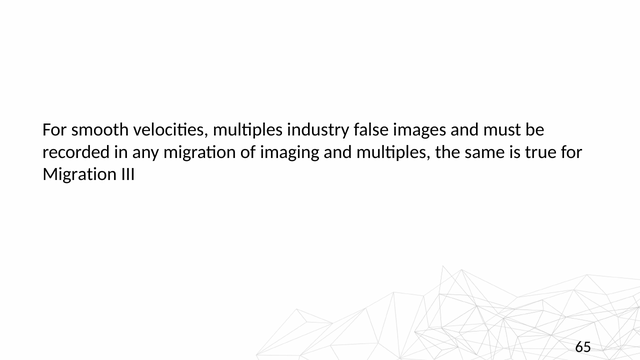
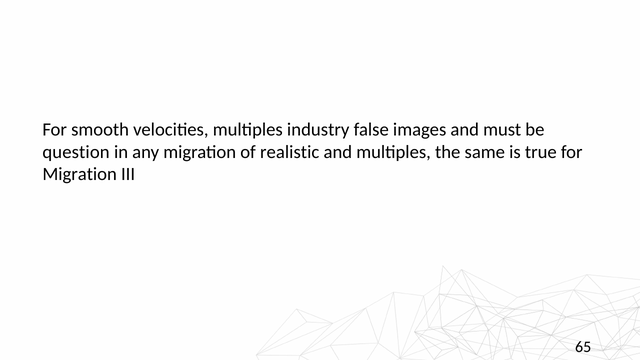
recorded: recorded -> question (76, 152)
imaging: imaging -> realistic (290, 152)
